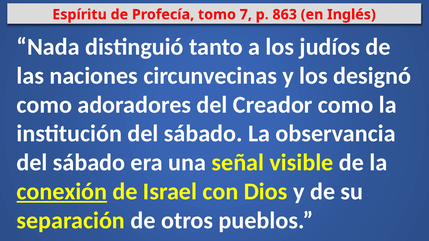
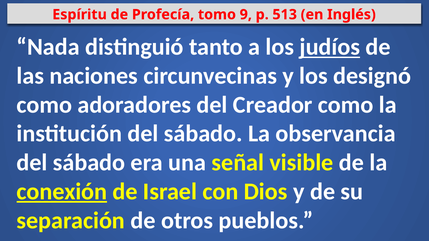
7: 7 -> 9 (246, 15)
863: 863 -> 513 (285, 15)
judíos underline: none -> present (330, 47)
